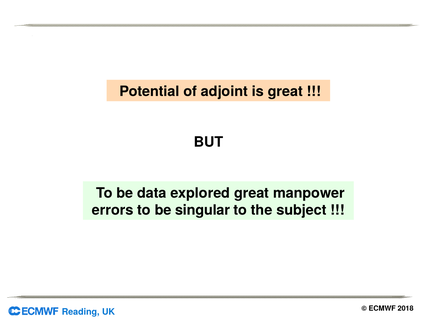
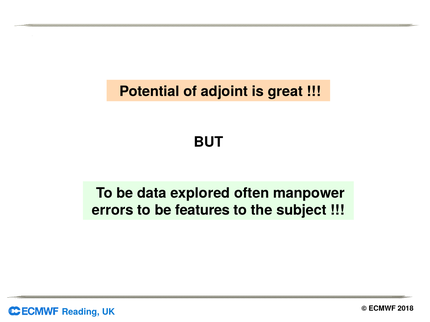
explored great: great -> often (252, 193)
singular: singular -> features (203, 210)
